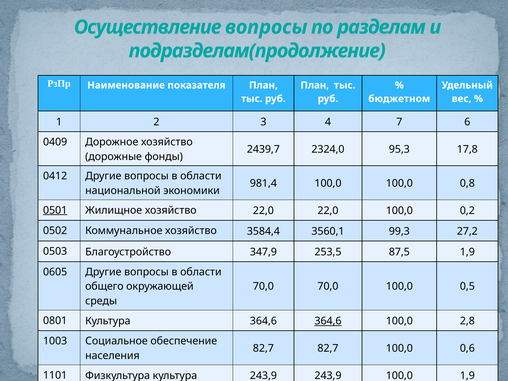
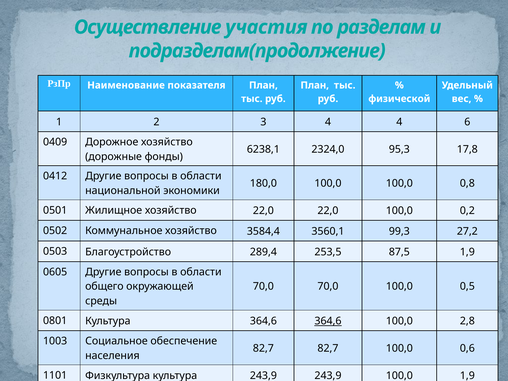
Осуществление вопросы: вопросы -> участия (266, 27)
бюджетном: бюджетном -> физической (399, 99)
4 7: 7 -> 4 (399, 122)
2439,7: 2439,7 -> 6238,1 (263, 149)
981,4: 981,4 -> 180,0 (263, 183)
0501 underline: present -> none (55, 210)
347,9: 347,9 -> 289,4 (263, 252)
